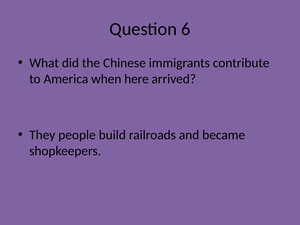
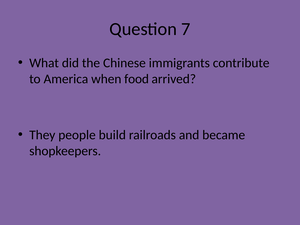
6: 6 -> 7 (186, 29)
here: here -> food (137, 79)
